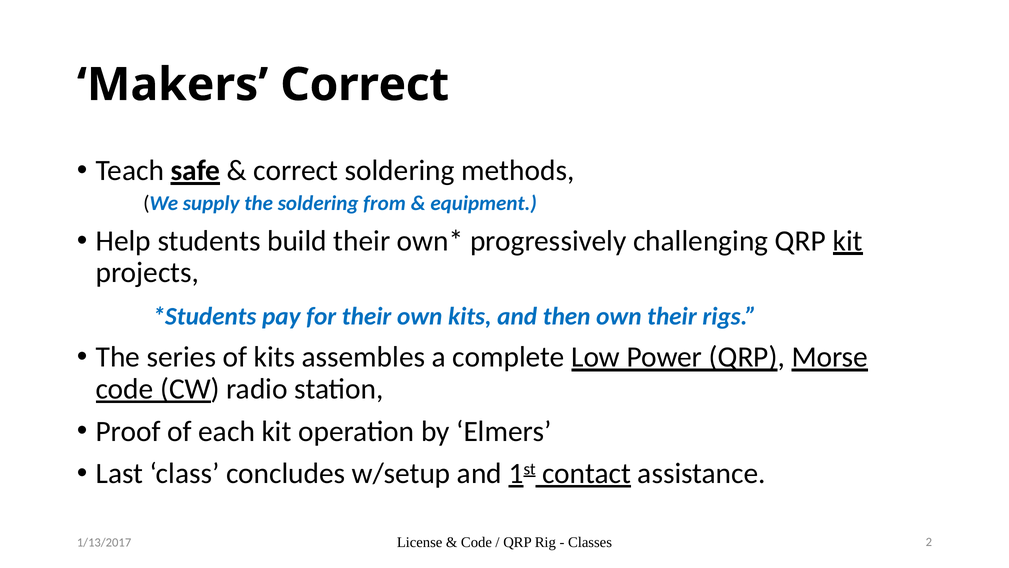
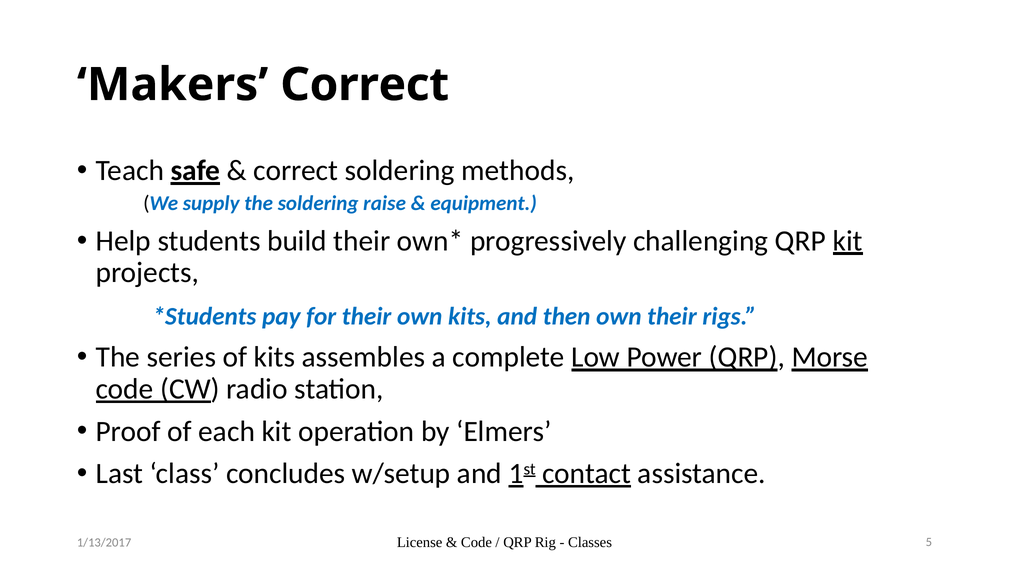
from: from -> raise (385, 203)
2: 2 -> 5 (929, 542)
